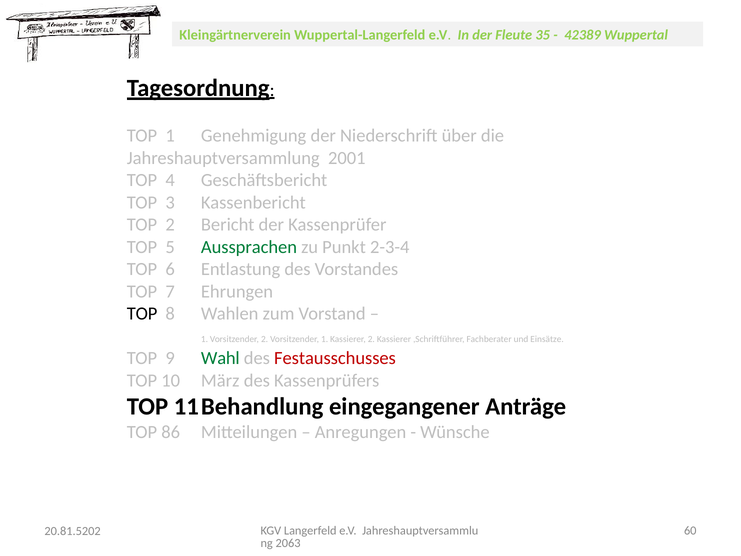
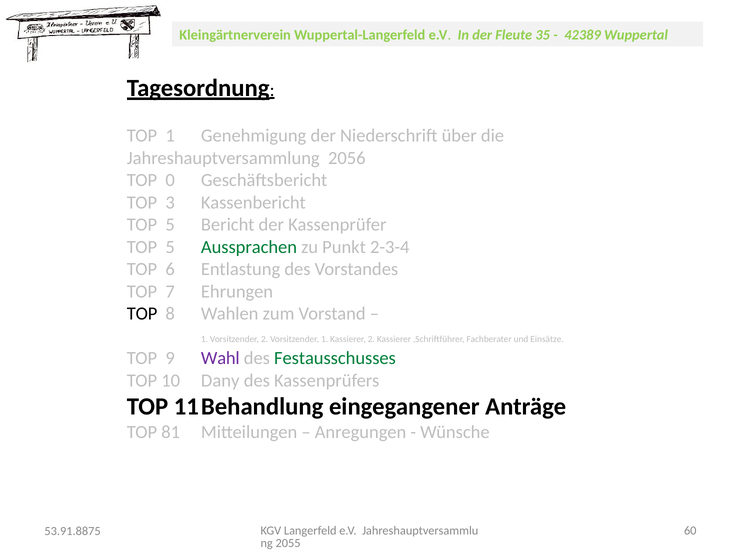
2001: 2001 -> 2056 (347, 158)
4: 4 -> 0 (170, 180)
2: 2 -> 5 (170, 225)
Wahl colour: green -> purple (220, 358)
Festausschusses colour: red -> green (335, 358)
März: März -> Dany (220, 380)
86: 86 -> 81 (171, 432)
20.81.5202: 20.81.5202 -> 53.91.8875 (73, 531)
2063: 2063 -> 2055 (288, 543)
